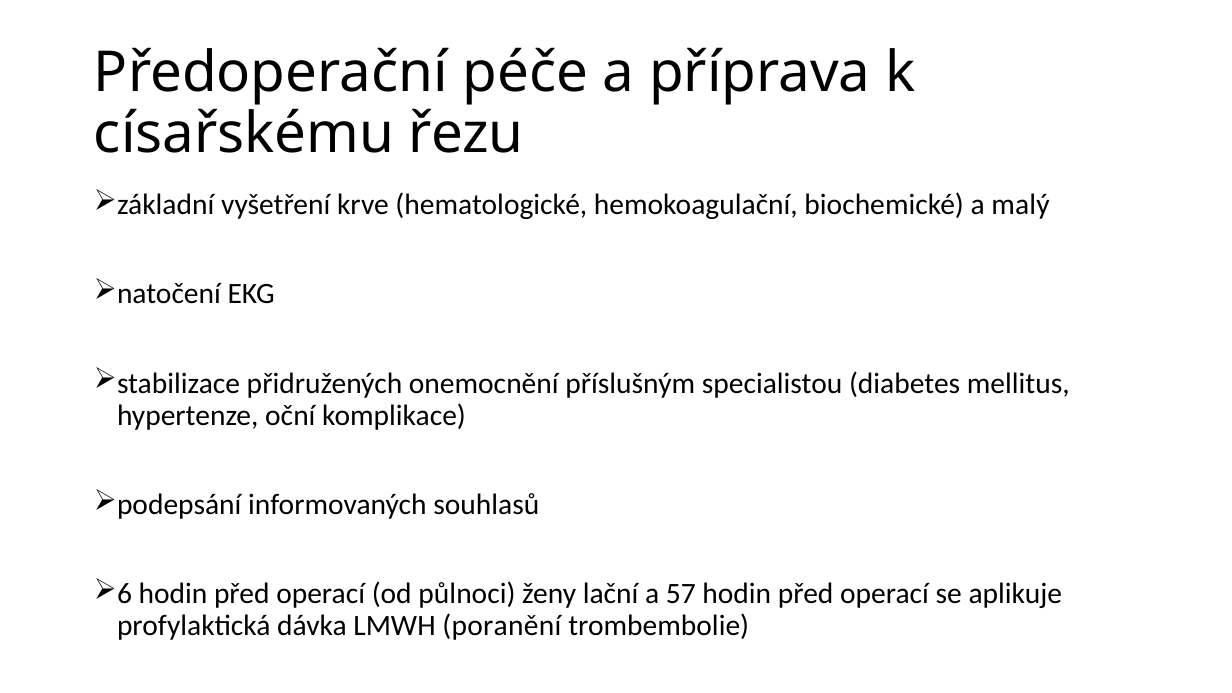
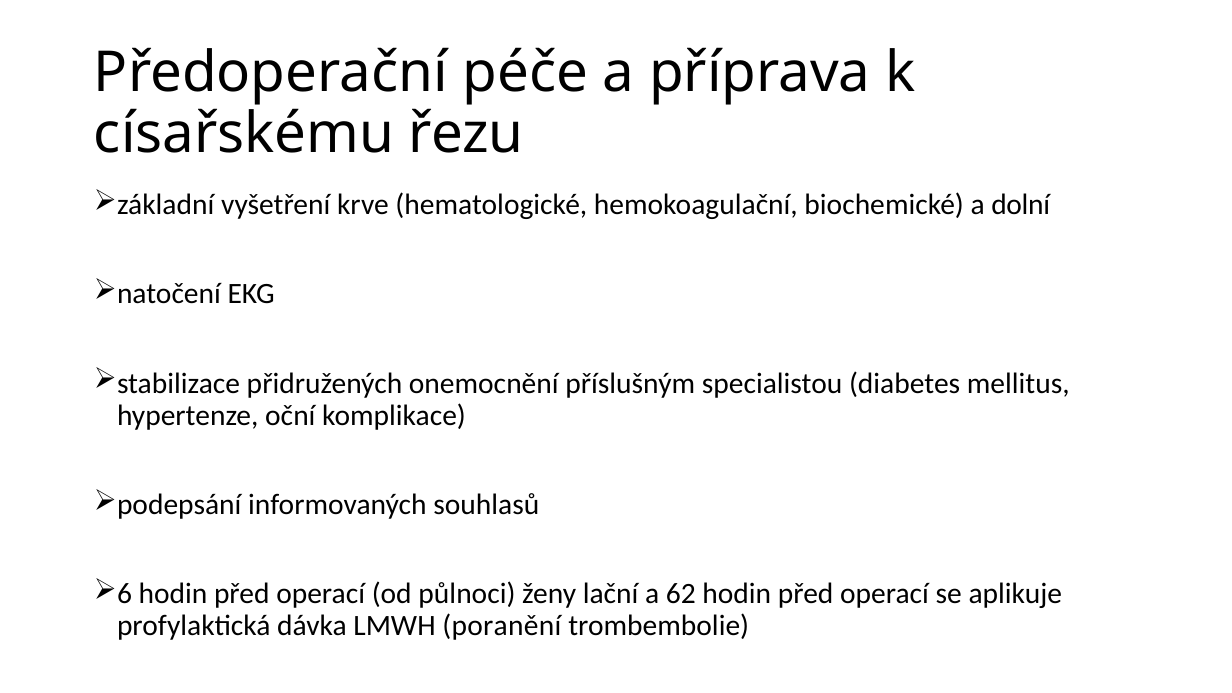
malý: malý -> dolní (1021, 205)
57: 57 -> 62 (681, 594)
